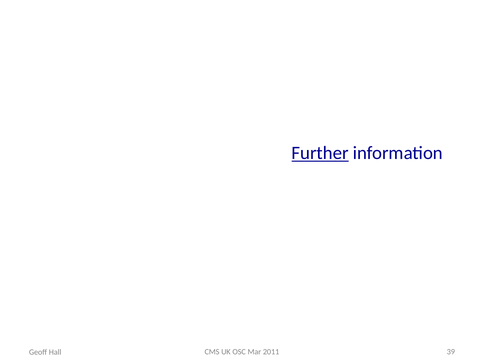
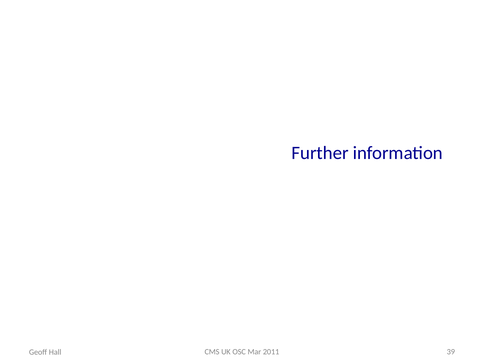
Further underline: present -> none (320, 153)
